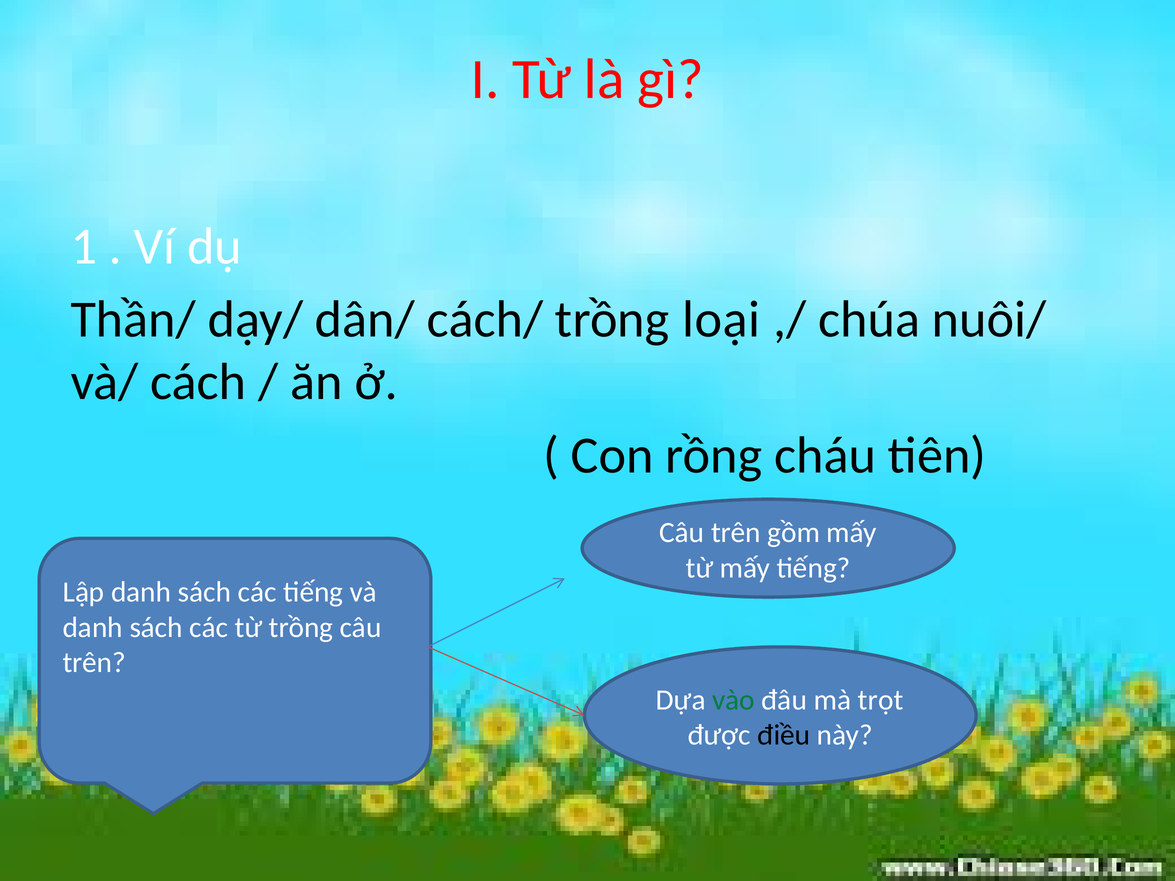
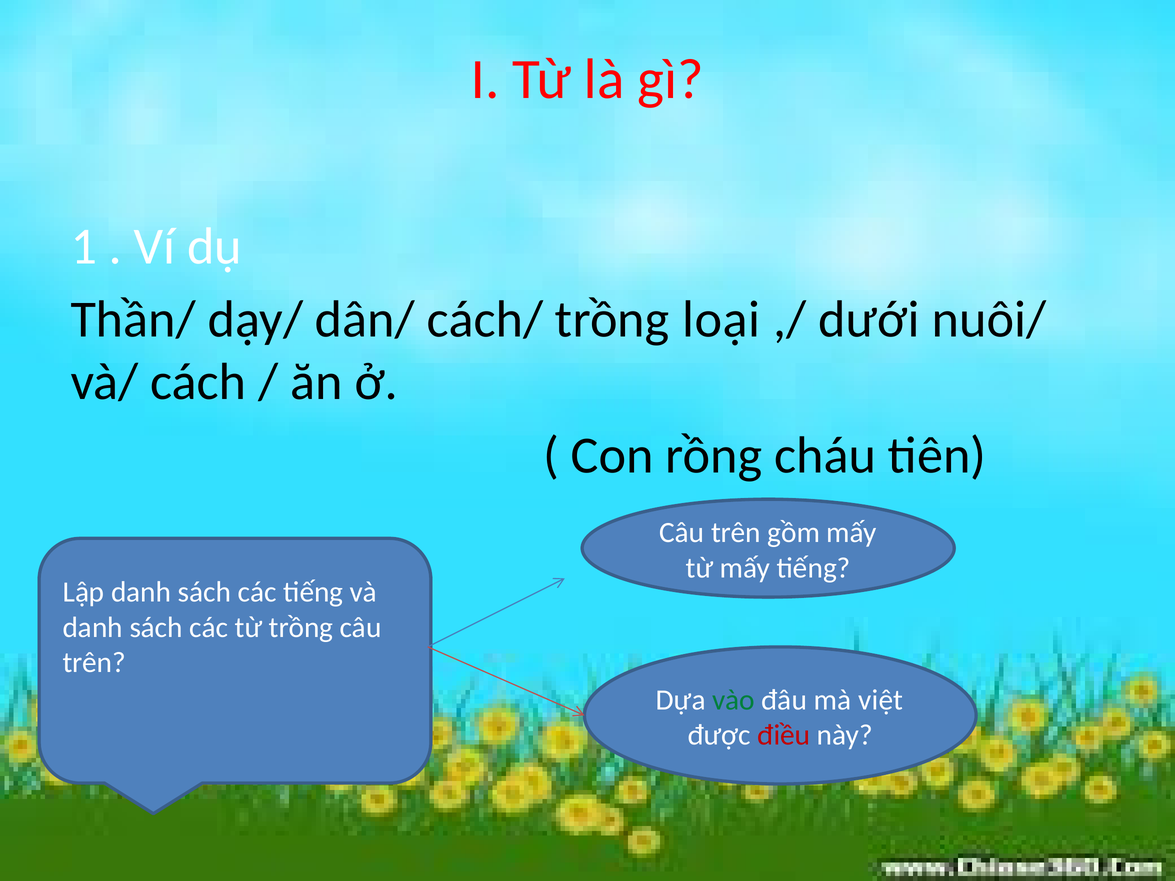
chúa: chúa -> dưới (869, 320)
trọt: trọt -> việt (881, 700)
điều colour: black -> red (784, 735)
